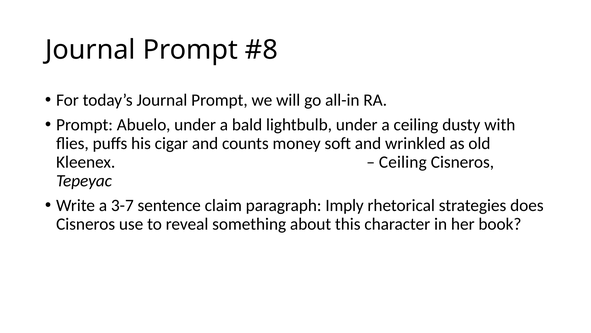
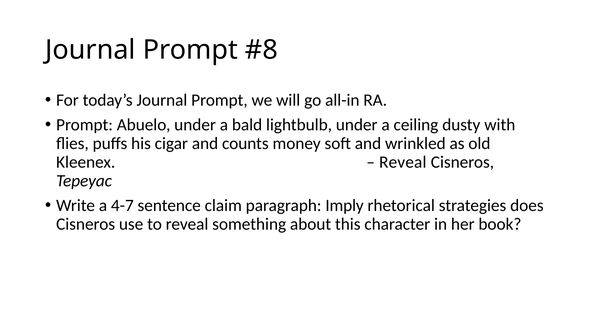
Ceiling: Ceiling -> Reveal (403, 162)
3-7: 3-7 -> 4-7 (122, 205)
